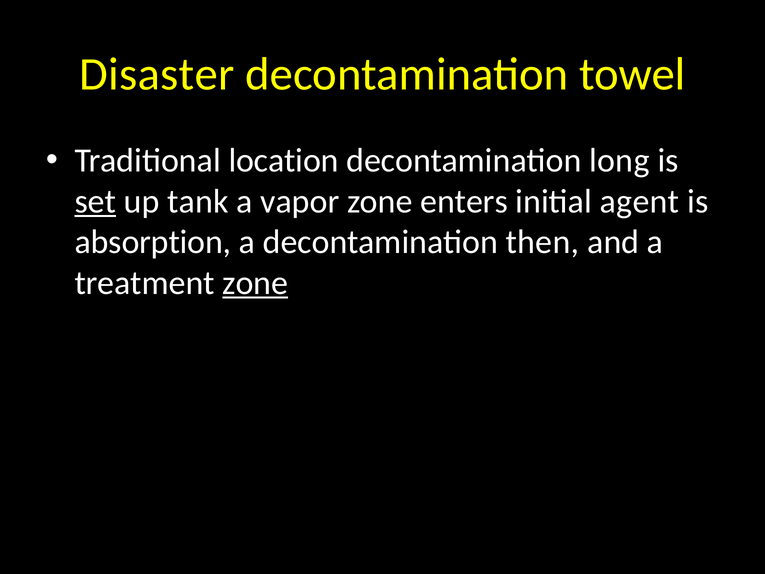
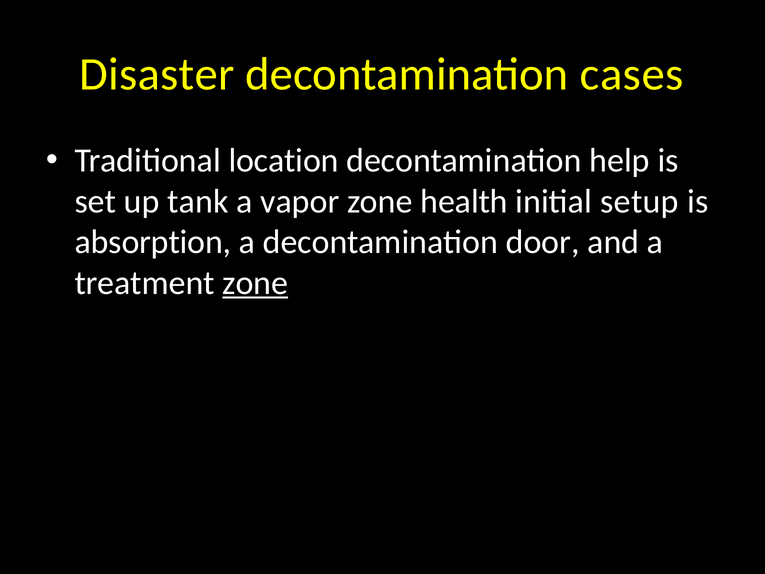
towel: towel -> cases (632, 74)
long: long -> help (619, 160)
set underline: present -> none (95, 201)
enters: enters -> health (464, 201)
agent: agent -> setup (639, 201)
then: then -> door (543, 242)
